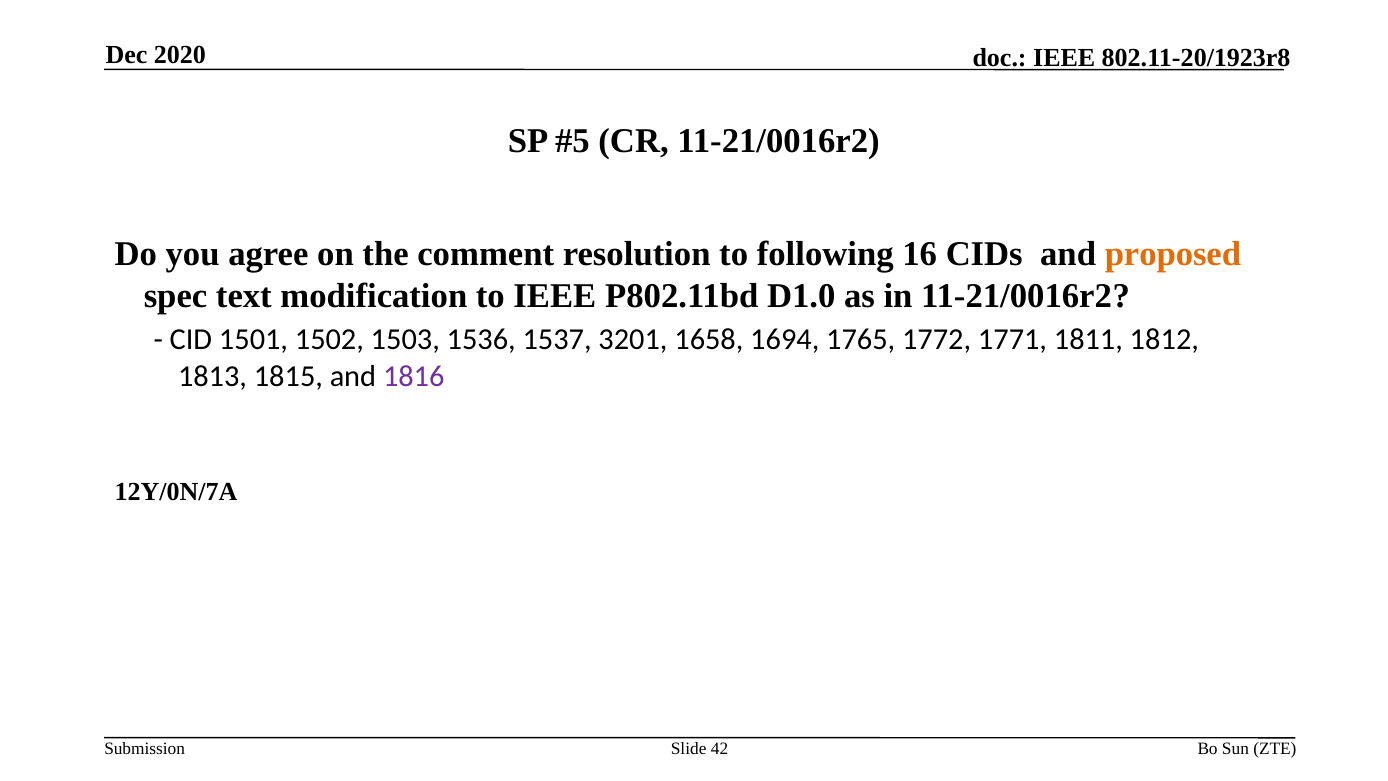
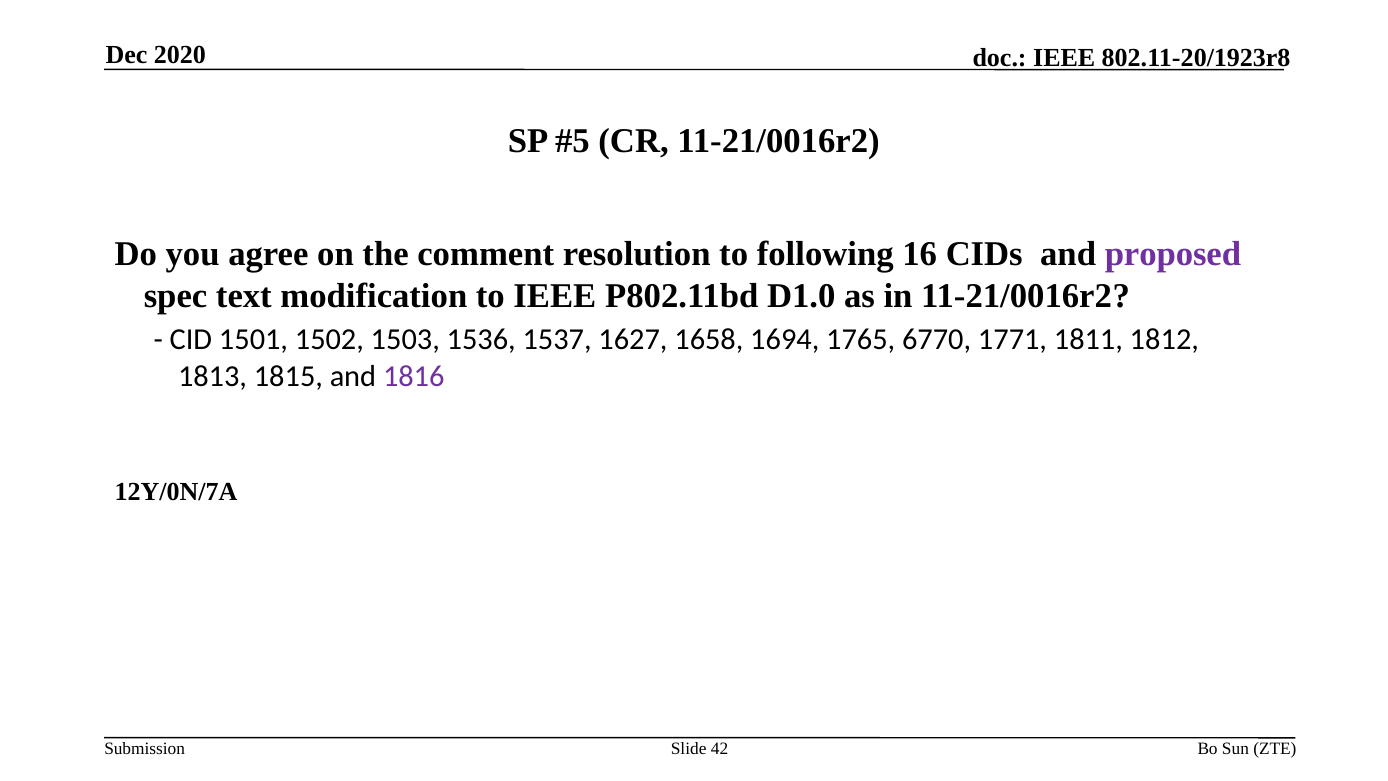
proposed colour: orange -> purple (1173, 254)
3201: 3201 -> 1627 (633, 340)
1772: 1772 -> 6770 (937, 340)
